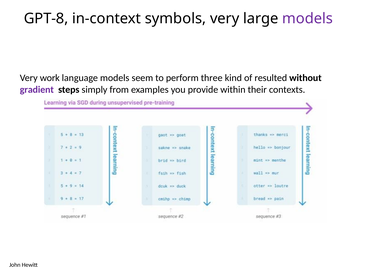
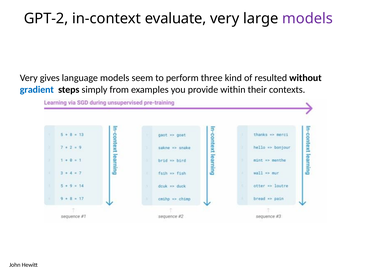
GPT-8: GPT-8 -> GPT-2 (46, 19)
symbols: symbols -> evaluate (176, 19)
work: work -> gives (50, 78)
gradient colour: purple -> blue (37, 90)
